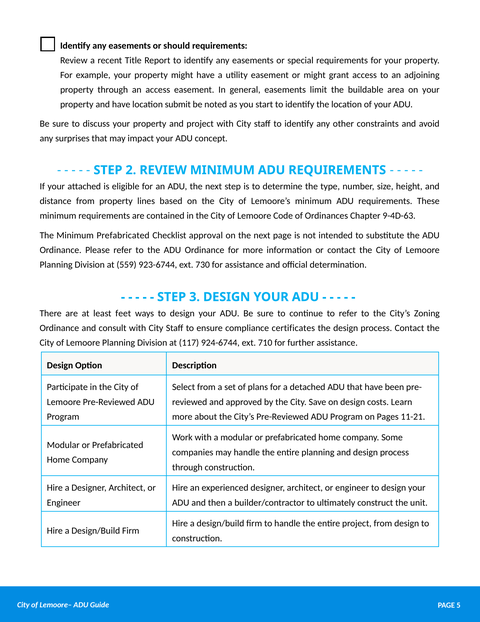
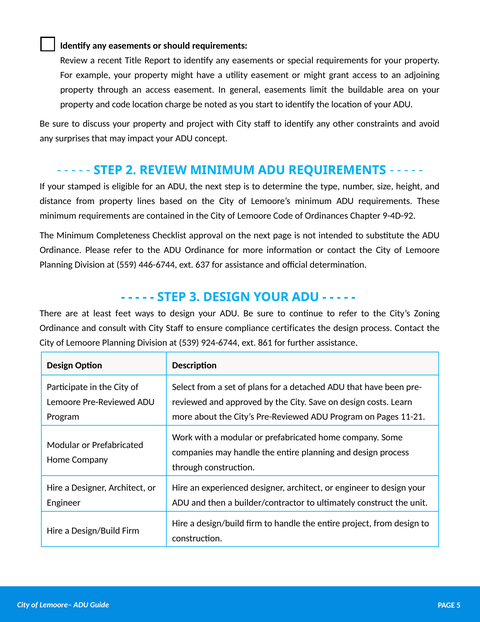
and have: have -> code (121, 104)
submit: submit -> charge (178, 104)
attached: attached -> stamped (84, 186)
9-4D-63: 9-4D-63 -> 9-4D-92 (399, 216)
Minimum Prefabricated: Prefabricated -> Completeness (123, 235)
923-6744: 923-6744 -> 446-6744 (158, 264)
730: 730 -> 637 (203, 264)
117: 117 -> 539 (189, 342)
710: 710 -> 861 (265, 342)
